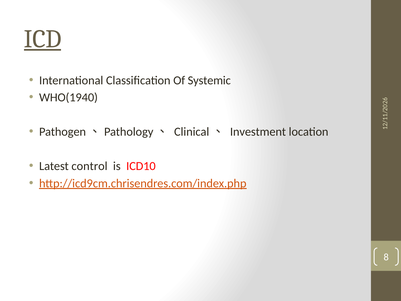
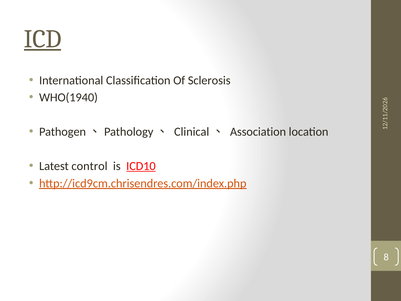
Systemic: Systemic -> Sclerosis (209, 80)
Investment: Investment -> Association (258, 132)
ICD10 underline: none -> present (141, 166)
